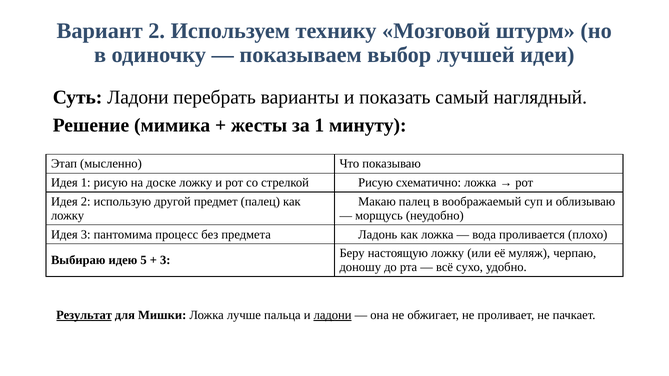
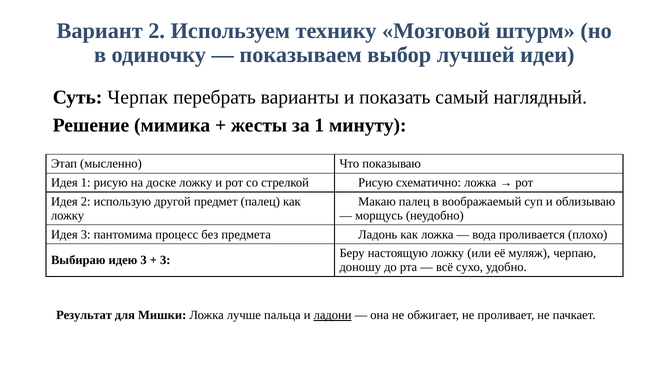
Суть Ладони: Ладони -> Черпак (138, 97)
идею 5: 5 -> 3 (144, 260)
Результат underline: present -> none (84, 315)
